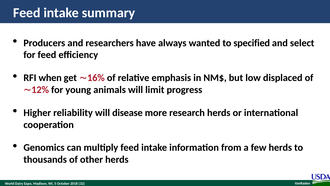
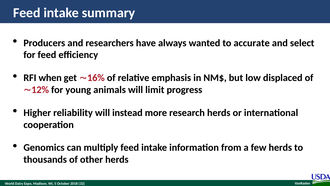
specified: specified -> accurate (252, 43)
disease: disease -> instead (127, 113)
